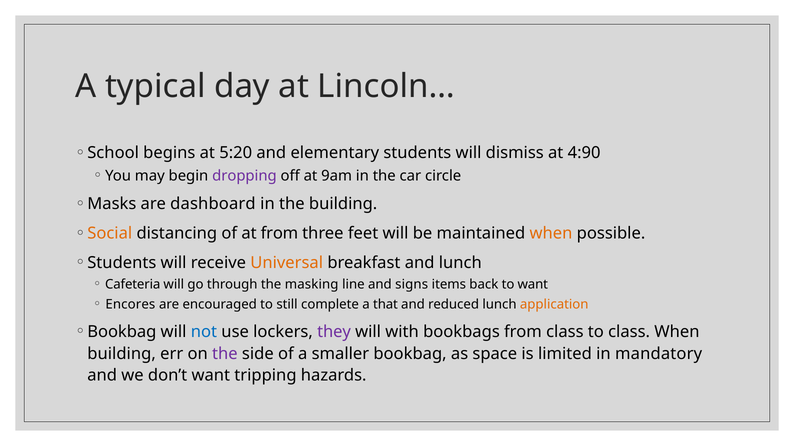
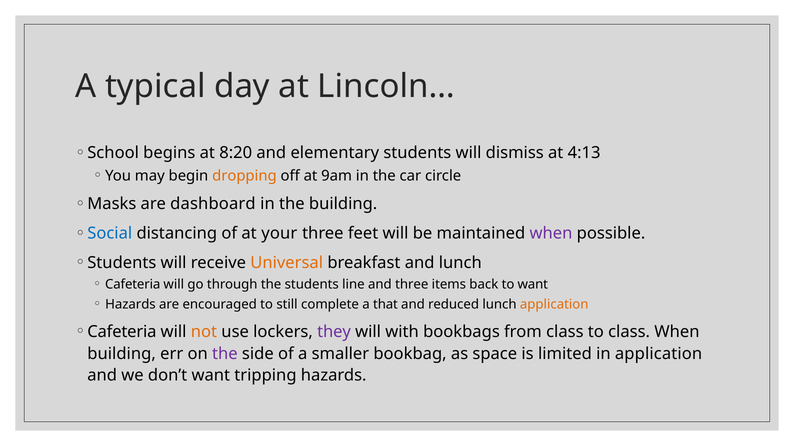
5:20: 5:20 -> 8:20 (236, 153)
4:90: 4:90 -> 4:13 (584, 153)
dropping colour: purple -> orange (244, 176)
Social colour: orange -> blue (110, 234)
at from: from -> your (279, 234)
when colour: orange -> purple (551, 234)
the masking: masking -> students (312, 285)
and signs: signs -> three (412, 285)
Encores: Encores -> Hazards (130, 305)
Bookbag: Bookbag -> Cafeteria (122, 332)
not colour: blue -> orange (204, 332)
in mandatory: mandatory -> application (659, 354)
